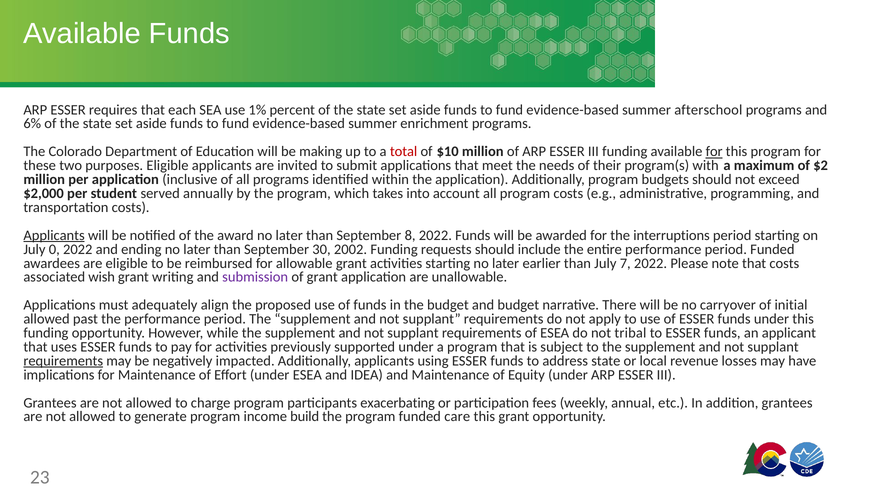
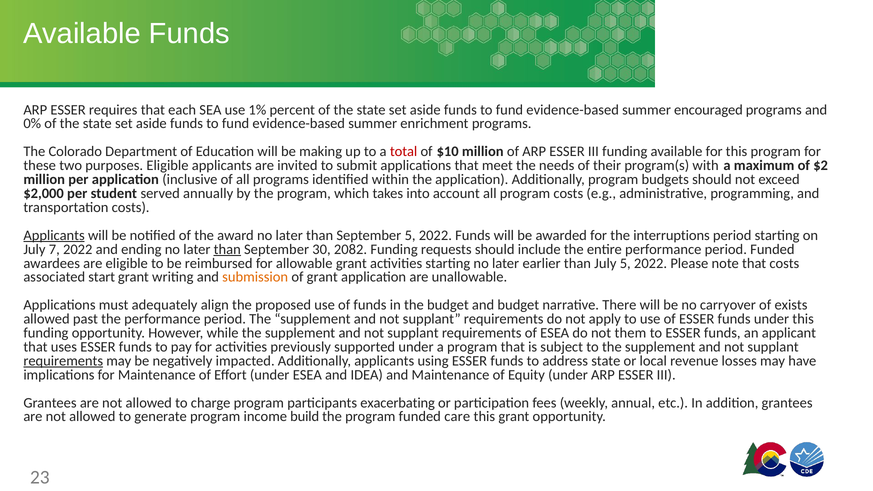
afterschool: afterschool -> encouraged (708, 110)
6%: 6% -> 0% (32, 124)
for underline: present -> none (714, 152)
September 8: 8 -> 5 (410, 235)
0: 0 -> 7 (54, 249)
than underline: none -> present (227, 249)
2002: 2002 -> 2082 (351, 249)
July 7: 7 -> 5 (625, 263)
wish: wish -> start (102, 277)
submission colour: purple -> orange (255, 277)
initial: initial -> exists (791, 305)
tribal: tribal -> them (630, 333)
